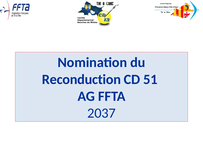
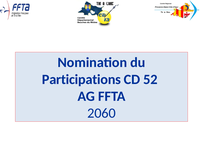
Reconduction: Reconduction -> Participations (81, 80)
51: 51 -> 52 (150, 80)
2037: 2037 -> 2060 (101, 113)
